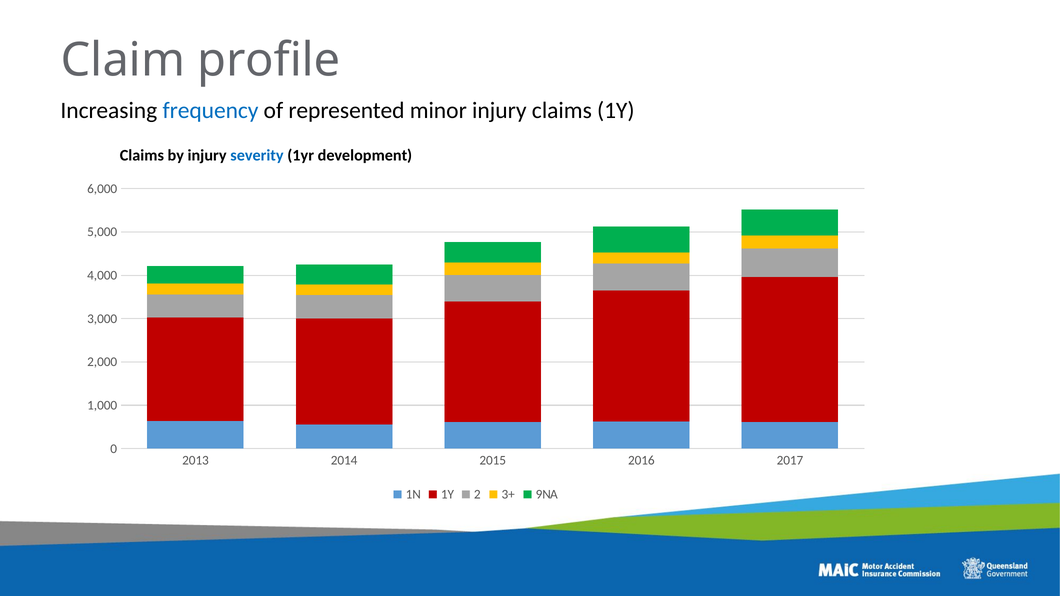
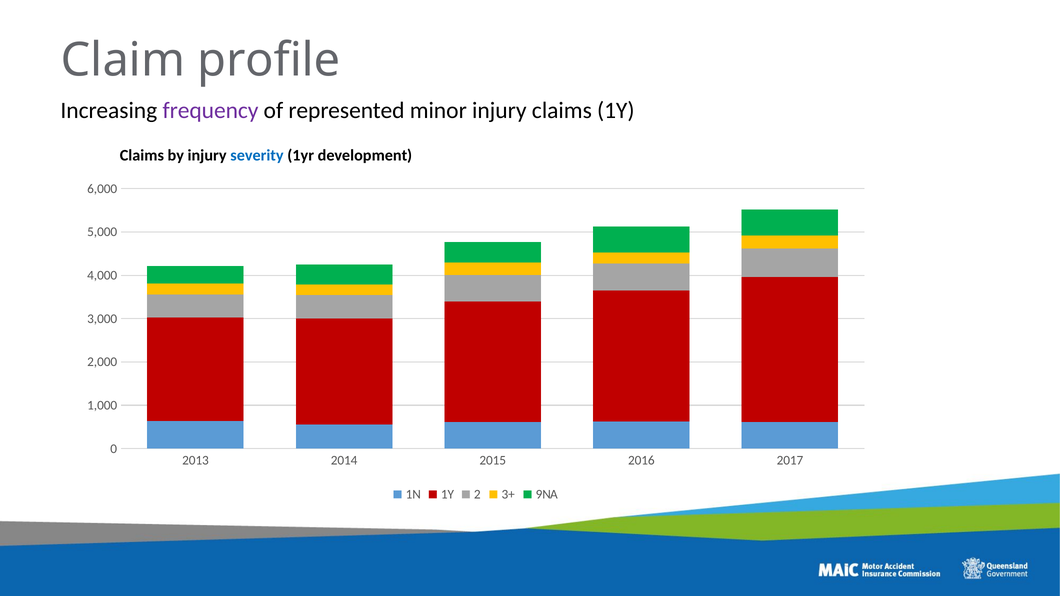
frequency colour: blue -> purple (211, 111)
